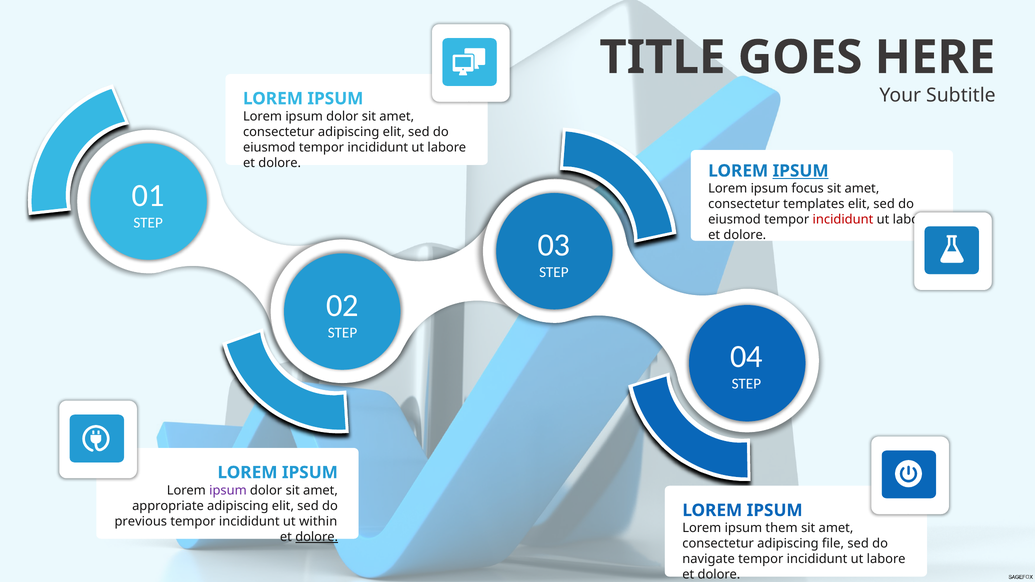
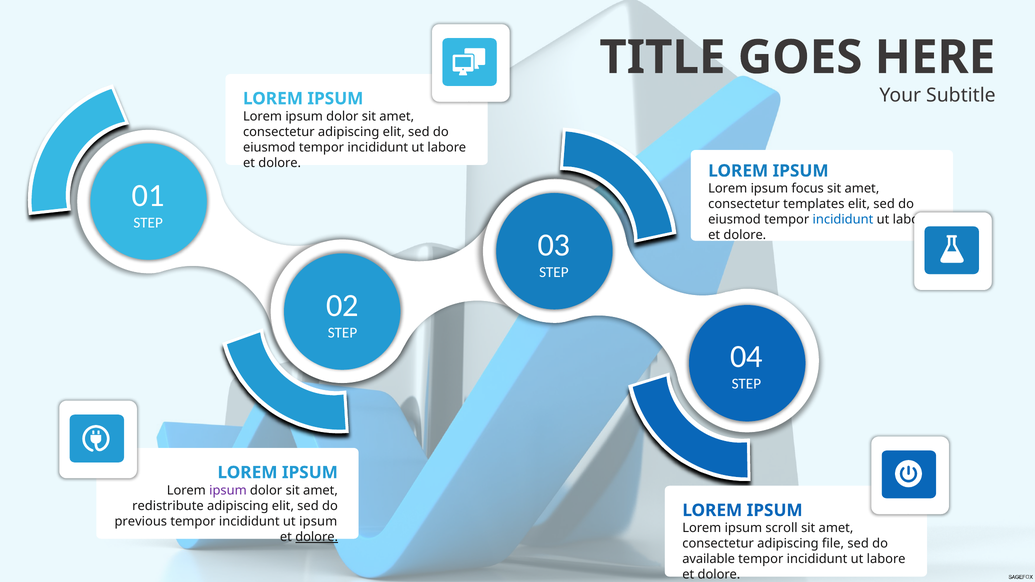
IPSUM underline: present -> none (801, 171)
incididunt colour: red -> blue (843, 220)
appropriate: appropriate -> redistribute (168, 506)
ut within: within -> ipsum (318, 522)
them: them -> scroll (782, 528)
navigate: navigate -> available (709, 559)
